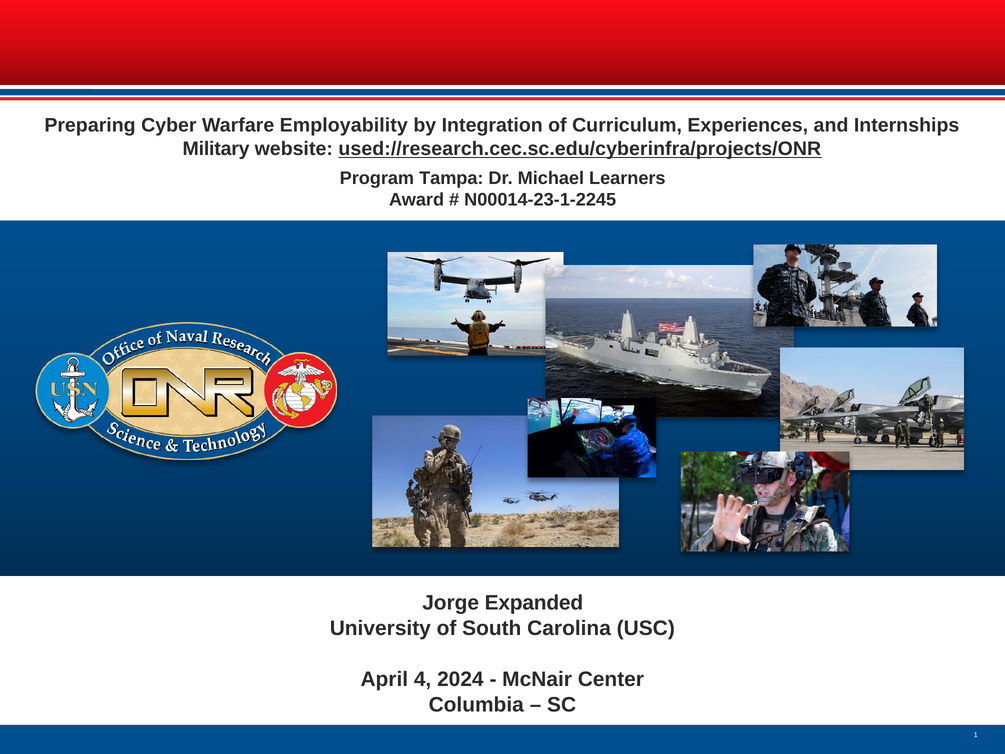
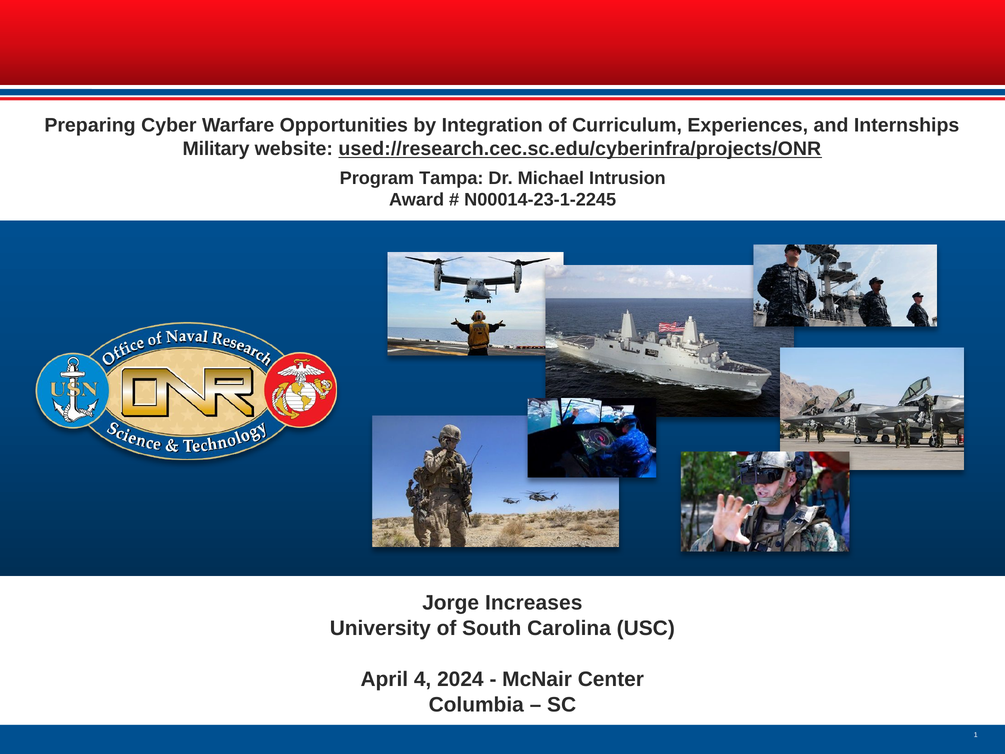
Employability: Employability -> Opportunities (344, 125)
Learners: Learners -> Intrusion (627, 178)
Expanded: Expanded -> Increases (534, 602)
